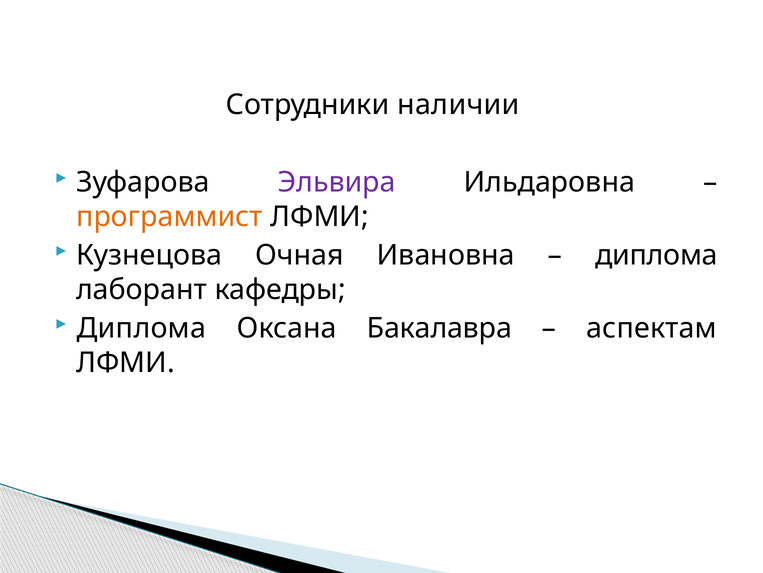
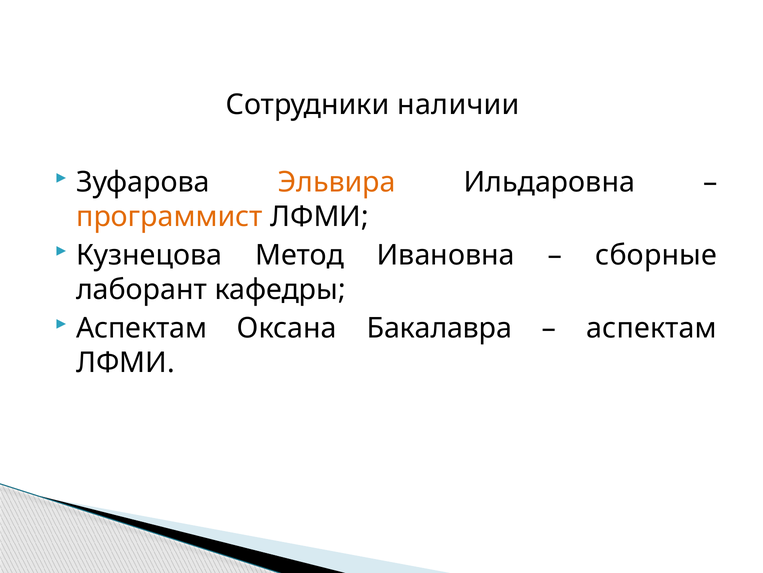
Эльвира colour: purple -> orange (337, 182)
Очная: Очная -> Метод (300, 255)
диплома: диплома -> сборные (656, 255)
Диплома: Диплома -> Аспектам (142, 328)
